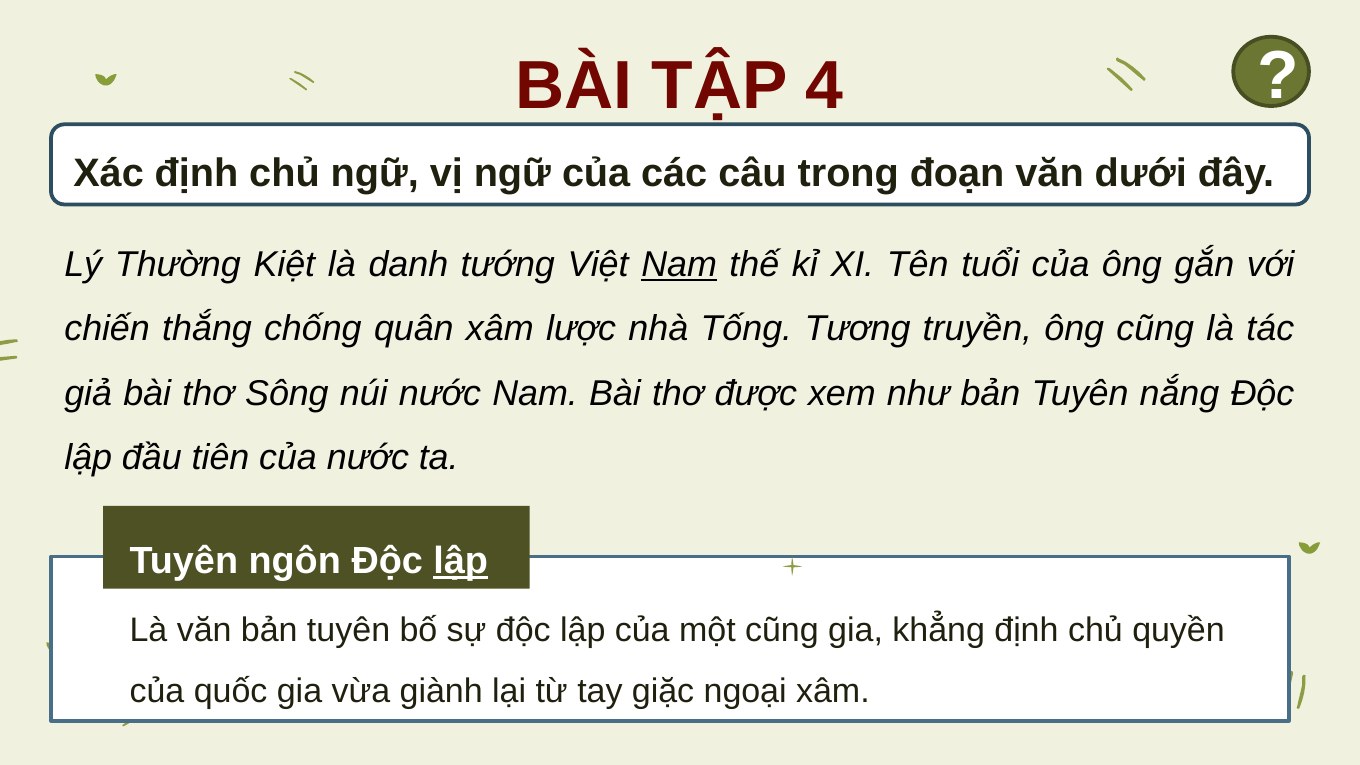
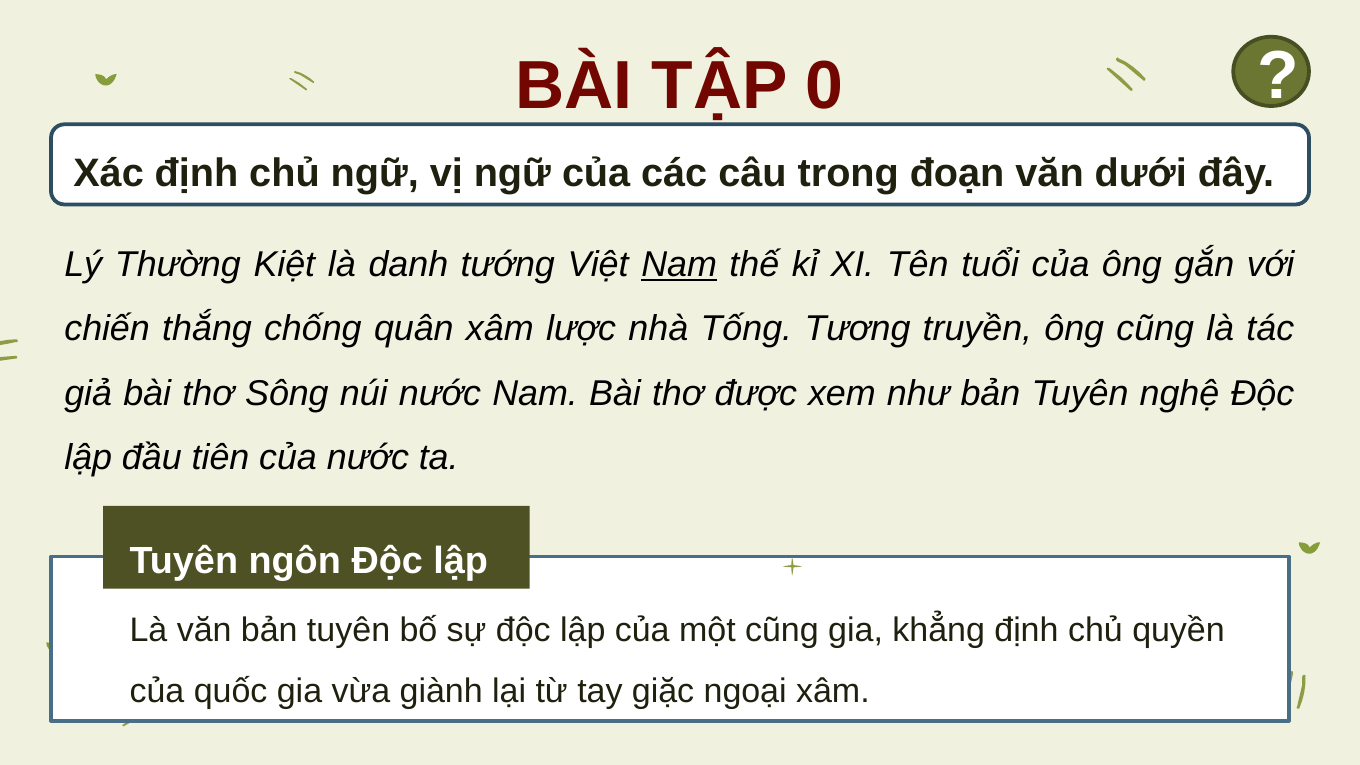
4: 4 -> 0 (824, 86)
nắng: nắng -> nghệ (1179, 393)
lập underline: present -> none (461, 561)
